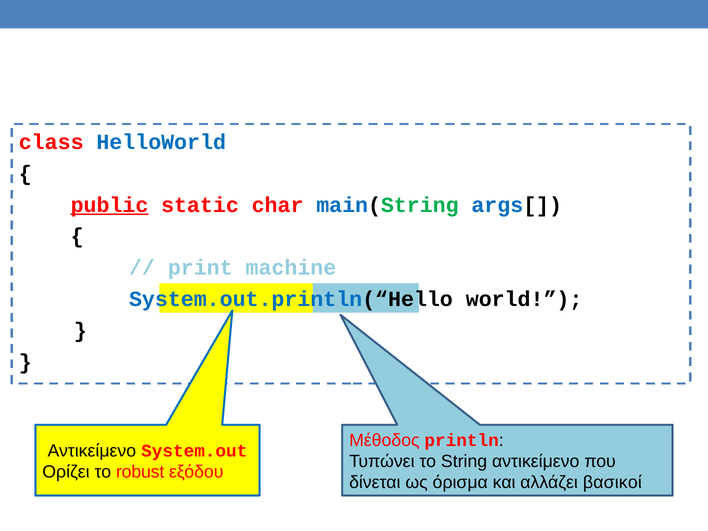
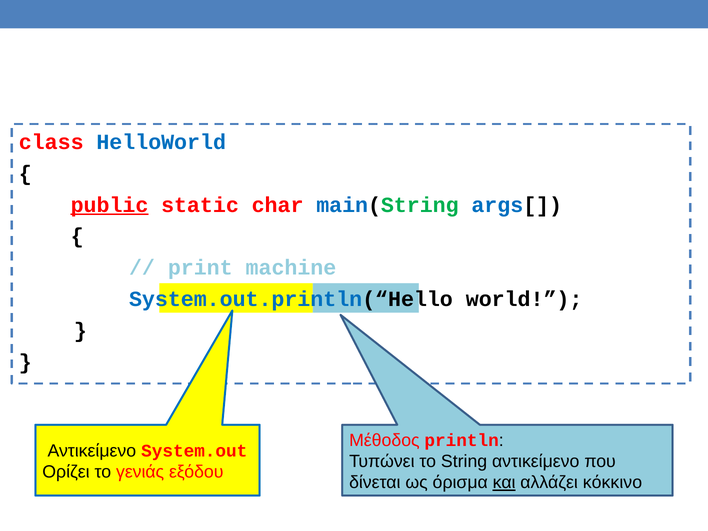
robust: robust -> γενιάς (140, 472)
και underline: none -> present (504, 483)
βασικοί: βασικοί -> κόκκινο (612, 483)
